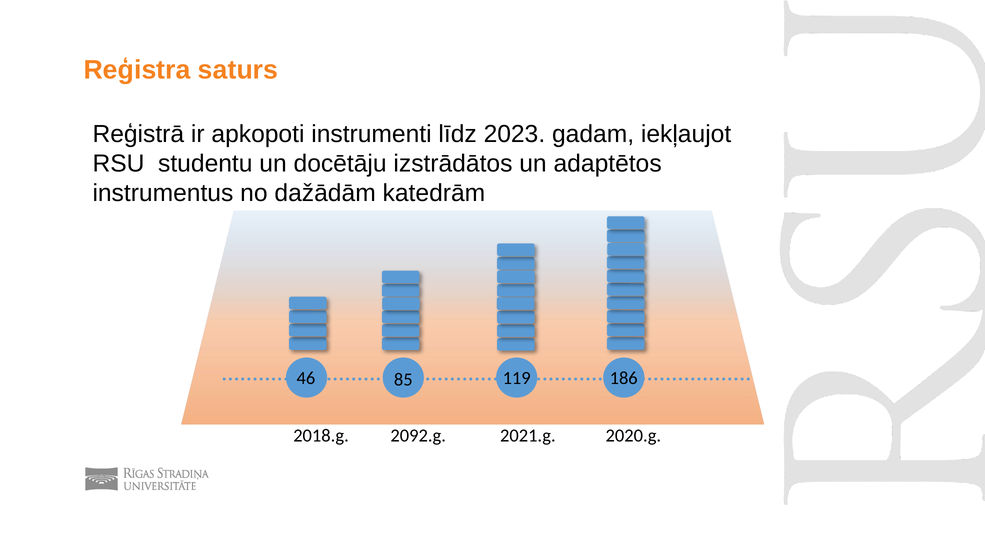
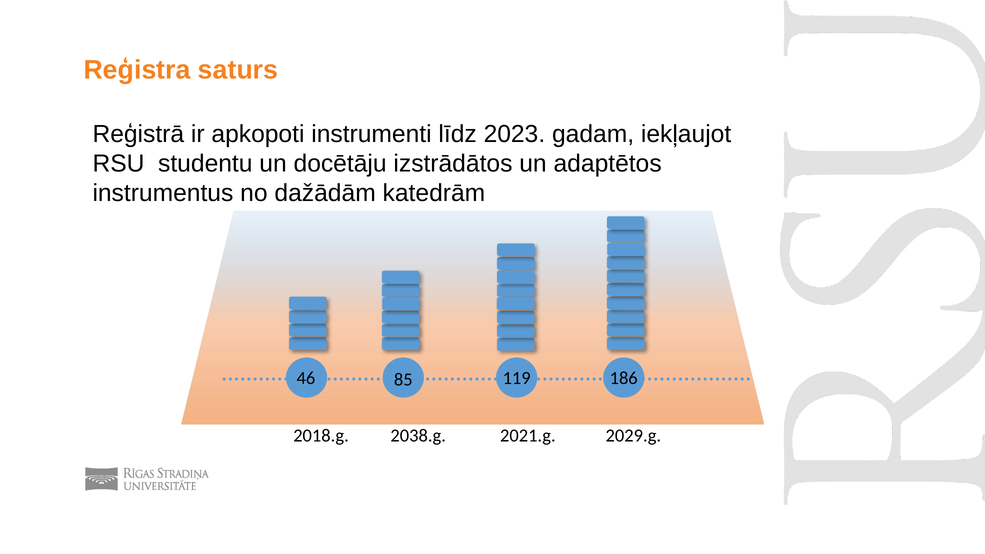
2092.g: 2092.g -> 2038.g (418, 436)
2020.g: 2020.g -> 2029.g (633, 436)
